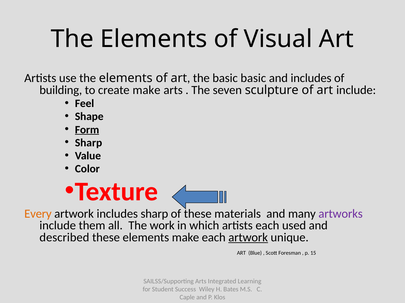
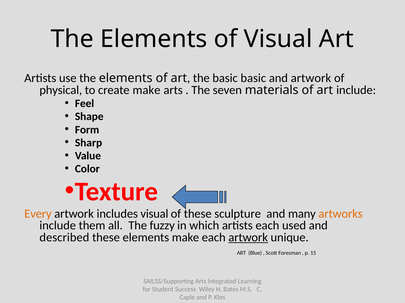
and includes: includes -> artwork (311, 78)
building: building -> physical (61, 90)
sculpture: sculpture -> materials (272, 90)
Form underline: present -> none (87, 130)
includes sharp: sharp -> visual (154, 214)
materials: materials -> sculpture (238, 214)
artworks colour: purple -> orange (341, 214)
work: work -> fuzzy (162, 226)
